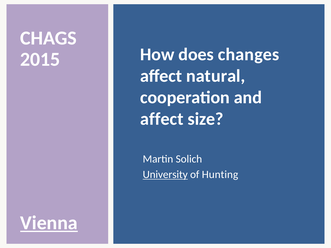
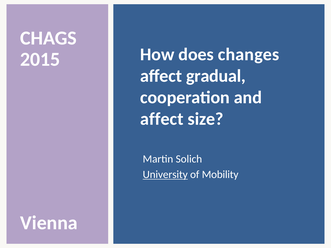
natural: natural -> gradual (216, 76)
Hunting: Hunting -> Mobility (220, 175)
Vienna underline: present -> none (49, 223)
